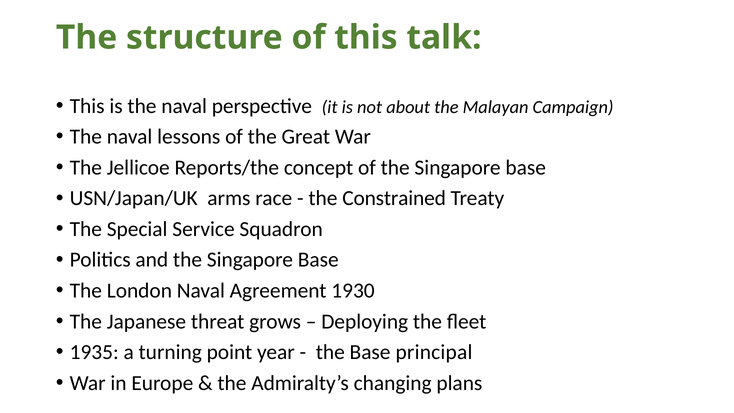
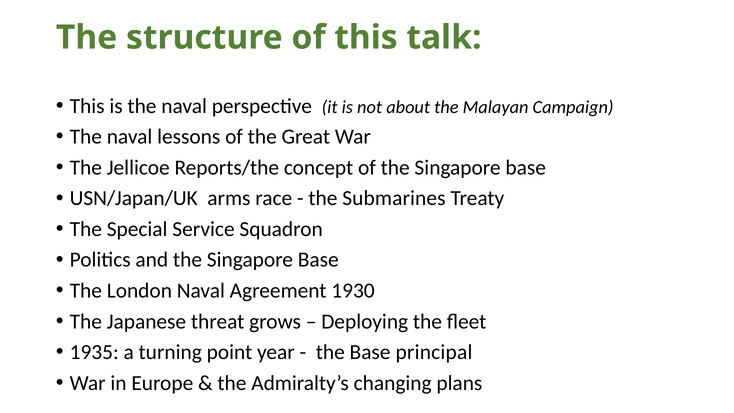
Constrained: Constrained -> Submarines (394, 198)
